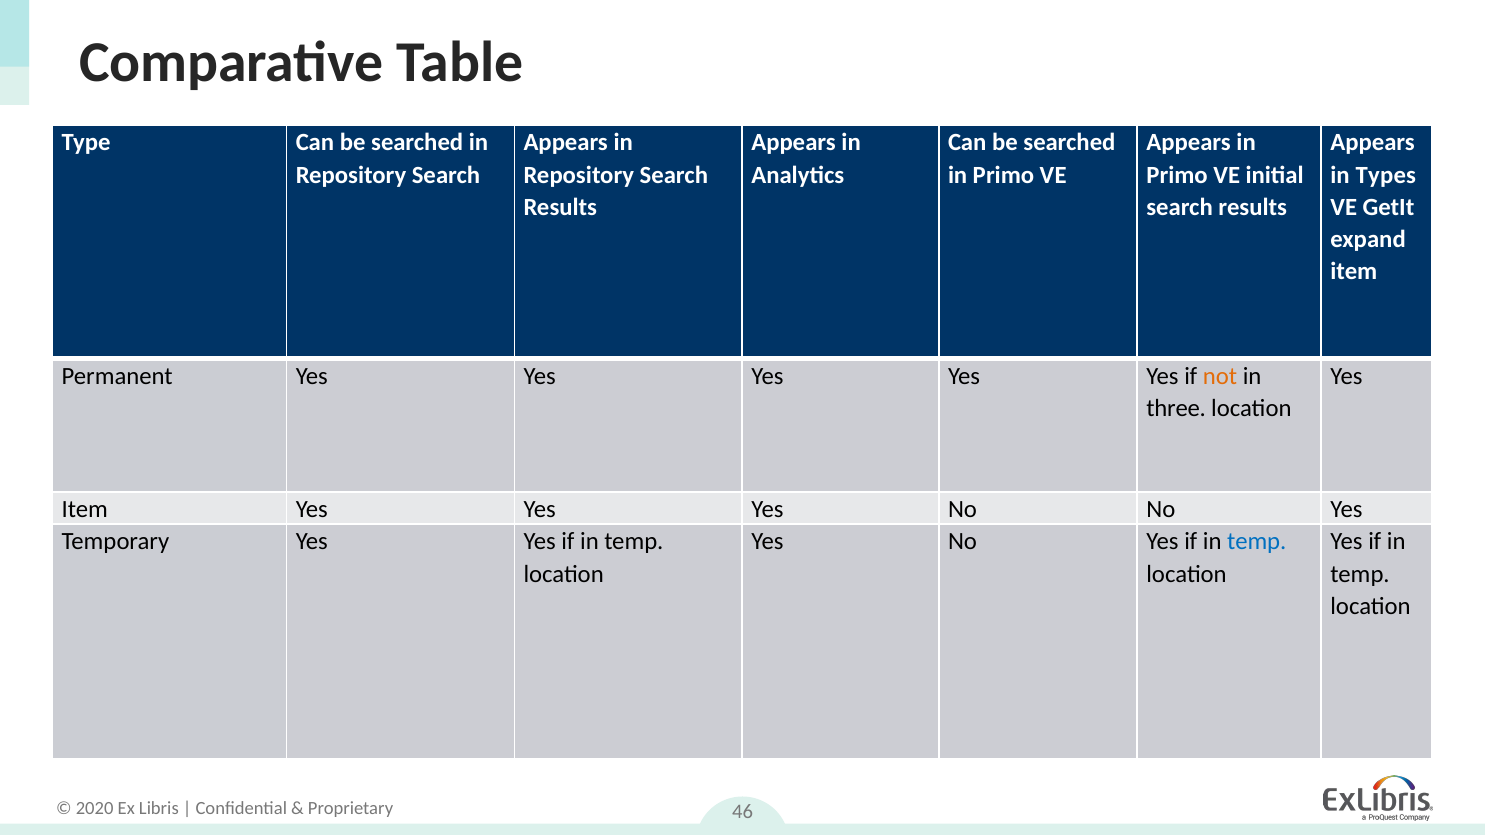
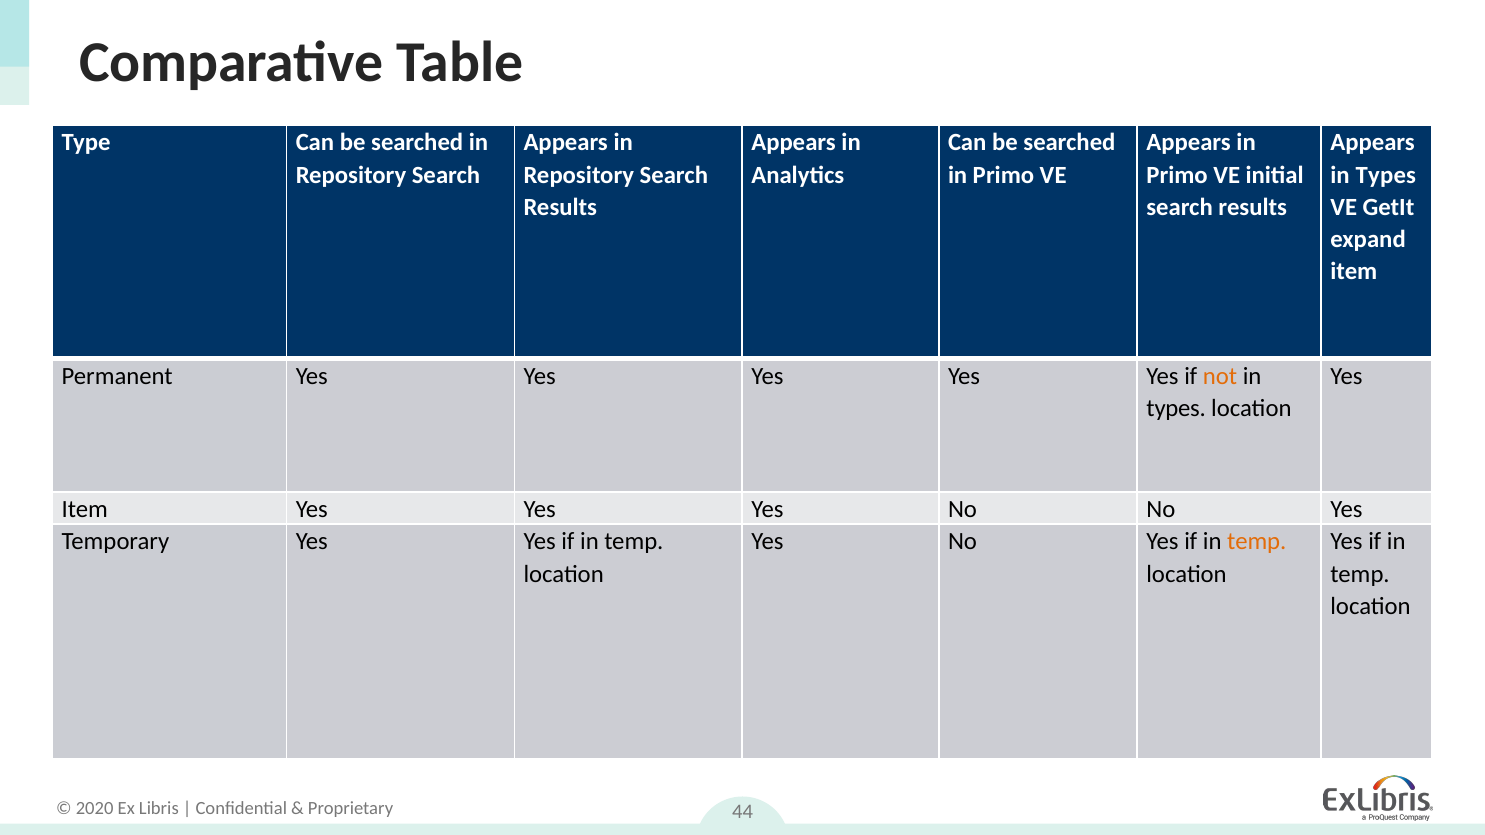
three: three -> types (1176, 408)
temp colour: blue -> orange (1257, 542)
46: 46 -> 44 (743, 812)
